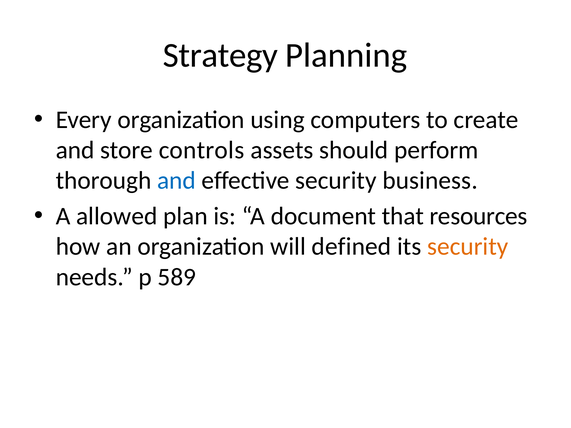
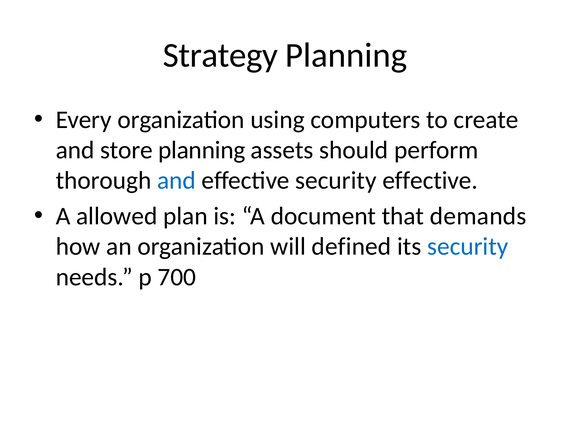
store controls: controls -> planning (202, 150)
security business: business -> effective (430, 181)
resources: resources -> demands (478, 216)
security colour: orange -> blue (468, 247)
589: 589 -> 700 (177, 277)
